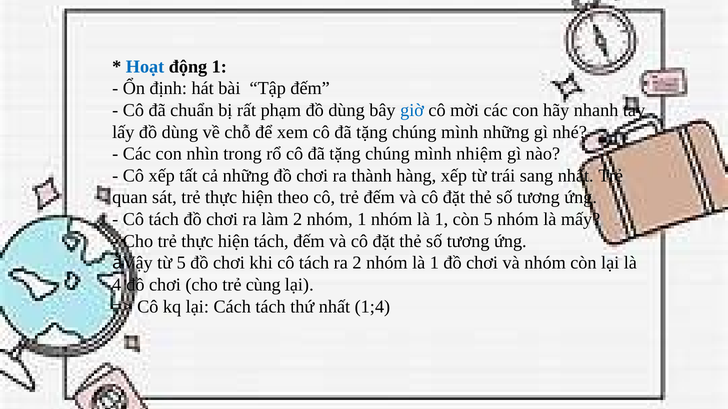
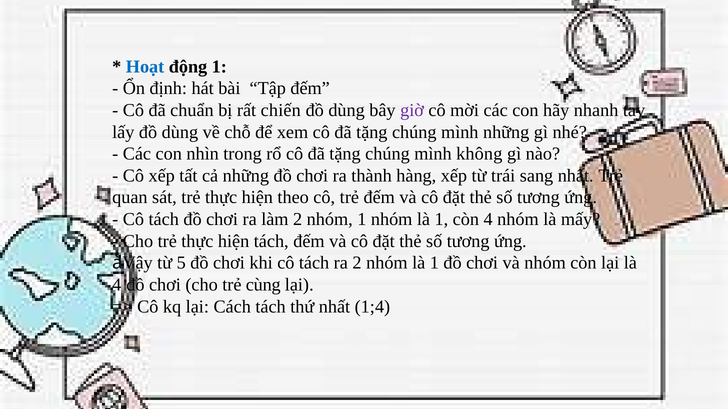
phạm: phạm -> chiến (281, 110)
giờ colour: blue -> purple (412, 110)
nhiệm: nhiệm -> không (479, 154)
còn 5: 5 -> 4 (488, 220)
